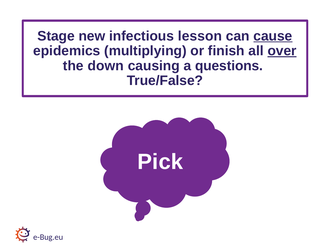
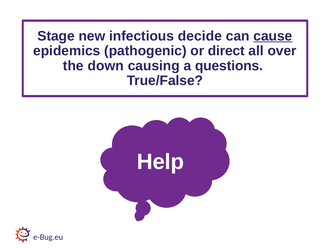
lesson: lesson -> decide (200, 36)
multiplying: multiplying -> pathogenic (145, 51)
finish: finish -> direct (226, 51)
over underline: present -> none (282, 51)
Pick: Pick -> Help (160, 161)
